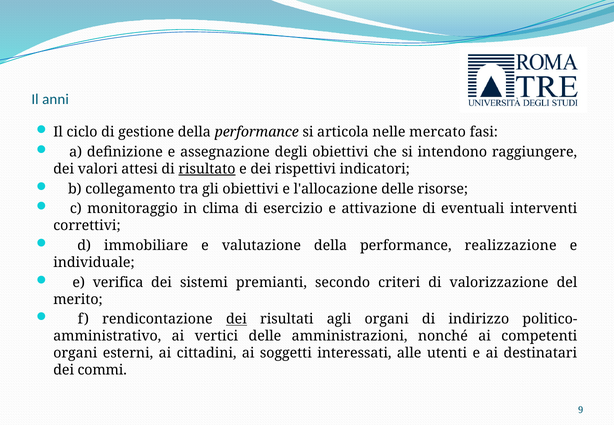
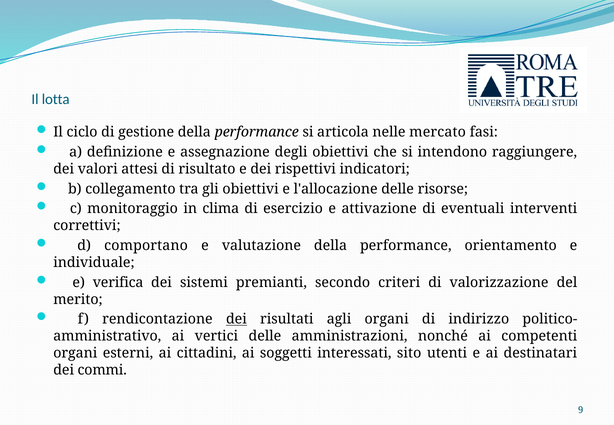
anni: anni -> lotta (56, 99)
risultato underline: present -> none (207, 169)
immobiliare: immobiliare -> comportano (146, 246)
realizzazione: realizzazione -> orientamento (511, 246)
alle: alle -> sito (409, 353)
